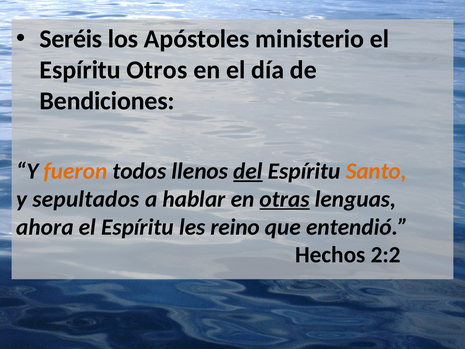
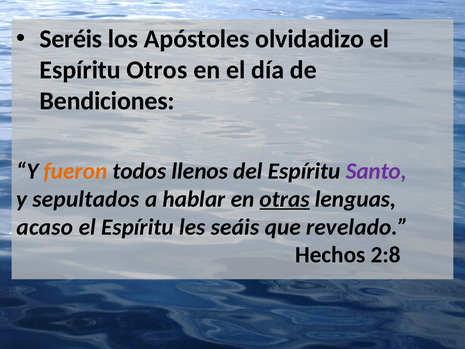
ministerio: ministerio -> olvidadizo (310, 39)
del underline: present -> none (248, 171)
Santo colour: orange -> purple (376, 171)
ahora: ahora -> acaso (45, 227)
reino: reino -> seáis (235, 227)
entendió: entendió -> revelado (357, 227)
2:2: 2:2 -> 2:8 (386, 255)
